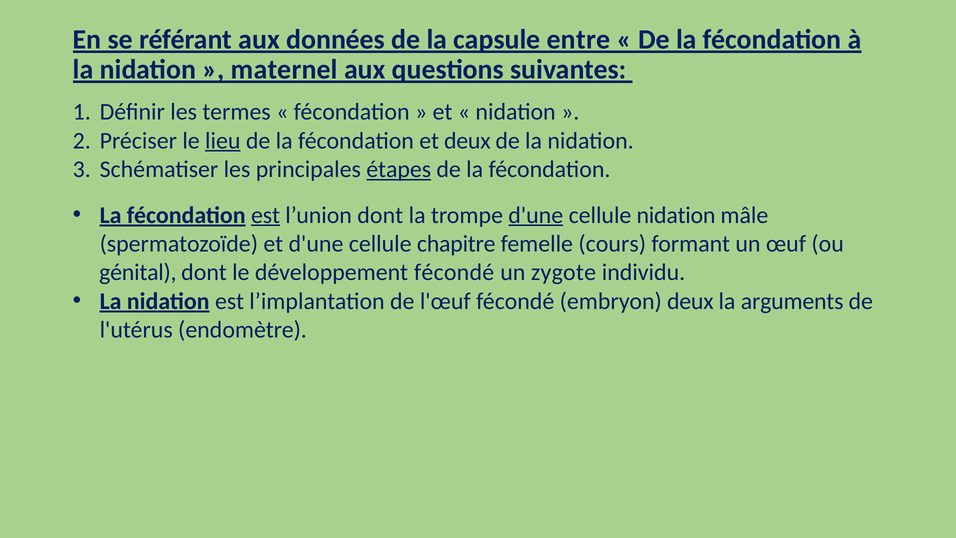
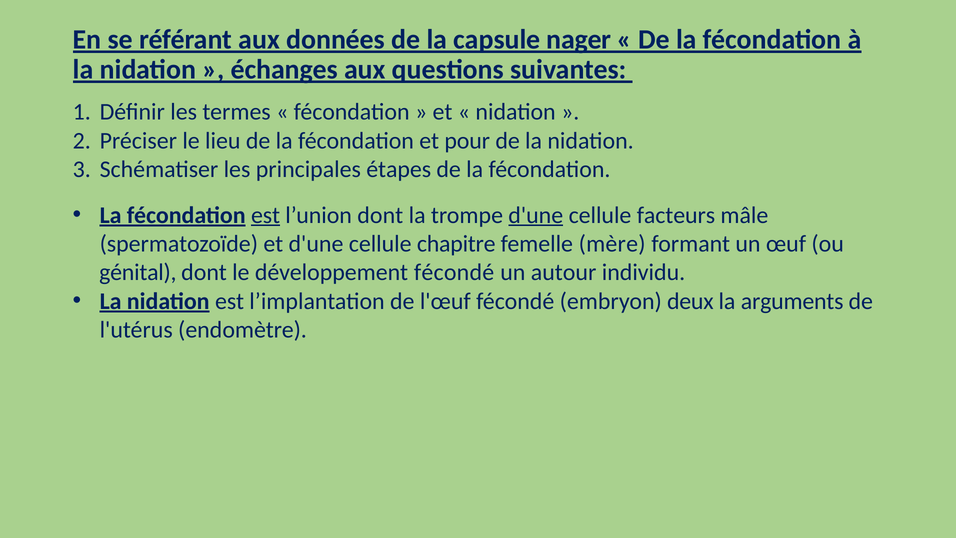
entre: entre -> nager (579, 40)
maternel: maternel -> échanges (284, 70)
lieu underline: present -> none (223, 141)
et deux: deux -> pour (467, 141)
étapes underline: present -> none (399, 169)
cellule nidation: nidation -> facteurs (676, 215)
cours: cours -> mère (612, 244)
zygote: zygote -> autour (564, 272)
